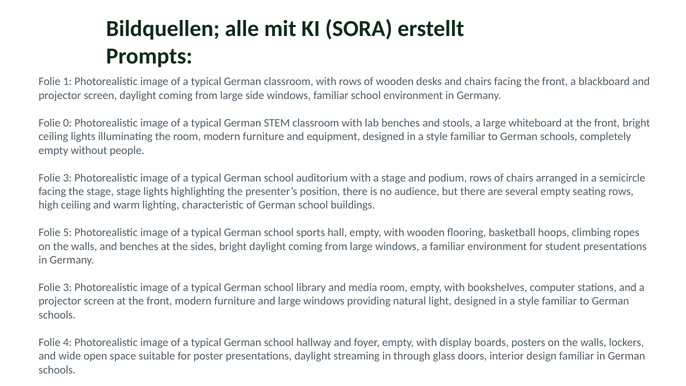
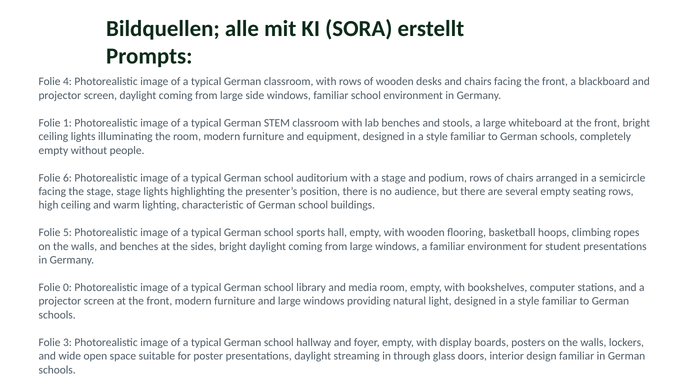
1: 1 -> 4 (67, 82)
0: 0 -> 1 (67, 123)
3: 3 -> 6 (67, 178)
3: 3 -> 0 (67, 287)
4: 4 -> 3 (67, 342)
